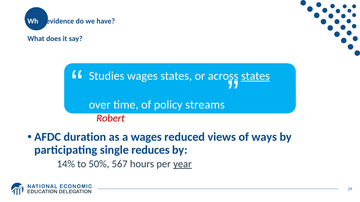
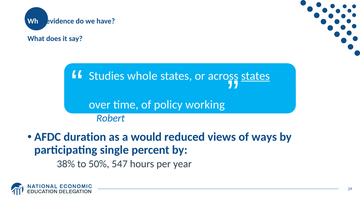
Studies wages: wages -> whole (142, 76)
streams: streams -> working (205, 105)
Robert colour: red -> blue (111, 118)
a wages: wages -> would (146, 137)
reduces: reduces -> percent (150, 150)
14%: 14% -> 38% (66, 164)
567: 567 -> 547 (120, 164)
year underline: present -> none (182, 164)
